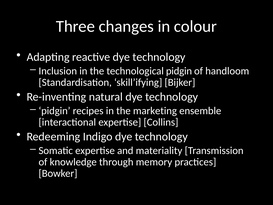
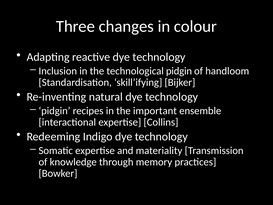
marketing: marketing -> important (155, 111)
